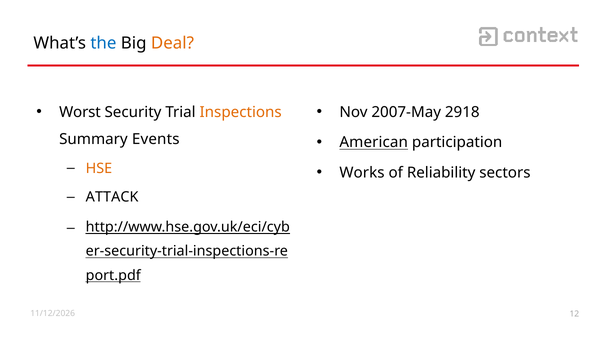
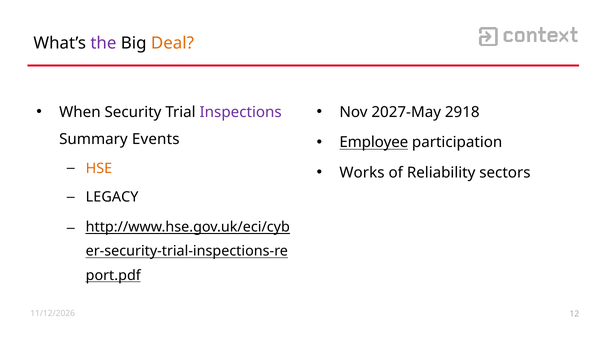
the colour: blue -> purple (103, 43)
Worst: Worst -> When (80, 112)
Inspections colour: orange -> purple (241, 112)
2007-May: 2007-May -> 2027-May (406, 112)
American: American -> Employee (374, 143)
ATTACK: ATTACK -> LEGACY (112, 197)
